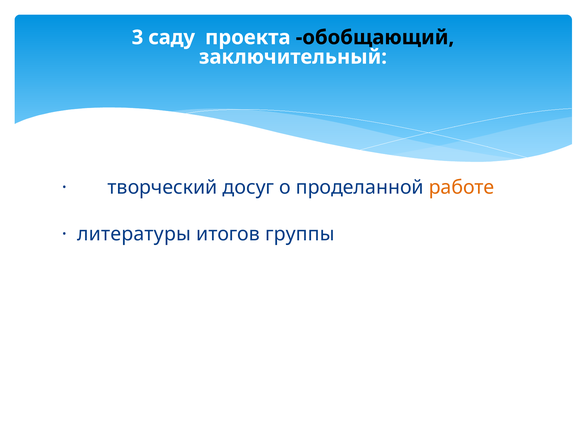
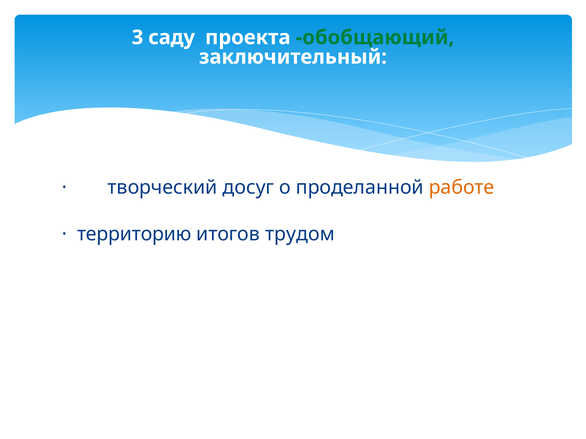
обобщающий colour: black -> green (375, 38)
литературы: литературы -> территорию (134, 234)
группы: группы -> трудом (300, 234)
